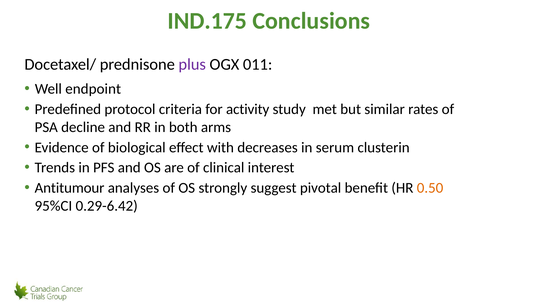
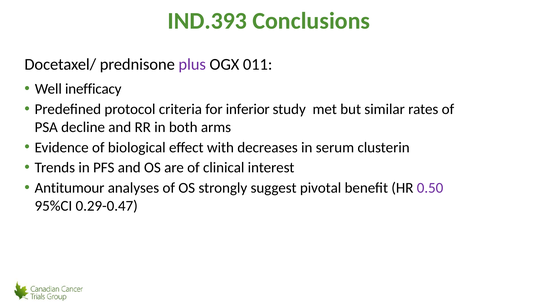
IND.175: IND.175 -> IND.393 (207, 21)
endpoint: endpoint -> inefficacy (93, 89)
activity: activity -> inferior (248, 109)
0.50 colour: orange -> purple (430, 188)
0.29-6.42: 0.29-6.42 -> 0.29-0.47 (107, 206)
